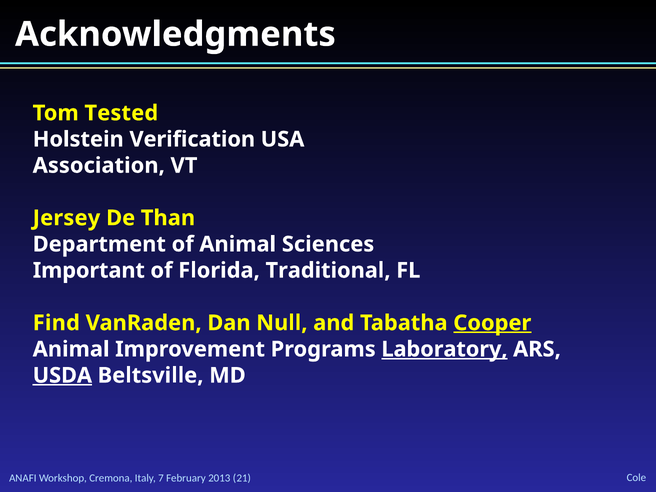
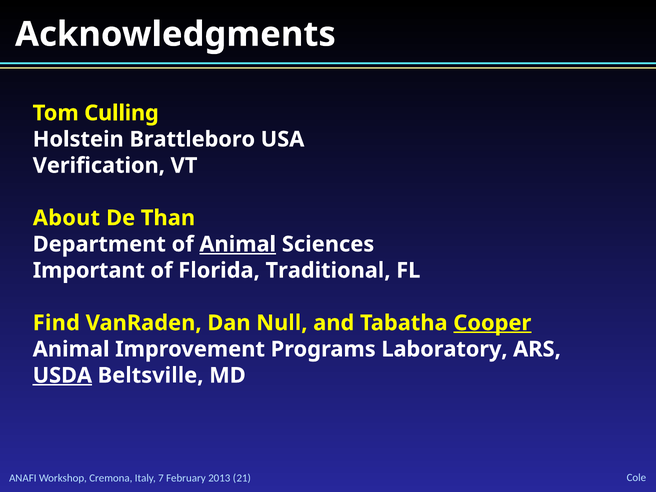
Tested: Tested -> Culling (122, 113)
Verification: Verification -> Brattleboro (192, 139)
Association: Association -> Verification (99, 166)
Jersey: Jersey -> About (66, 218)
Animal underline: none -> present (238, 244)
Laboratory underline: present -> none (444, 349)
